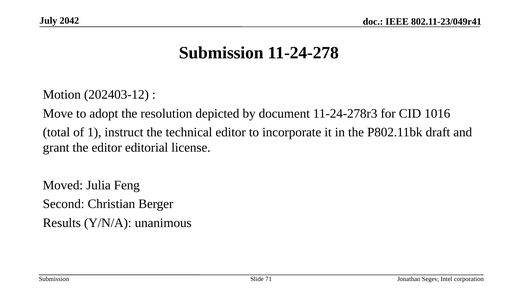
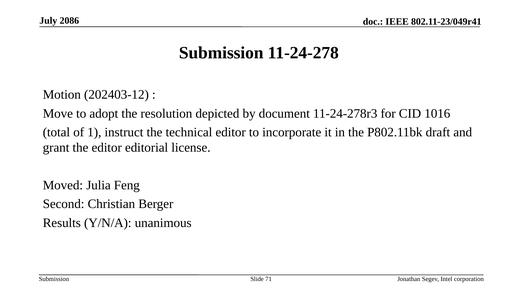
2042: 2042 -> 2086 (69, 21)
